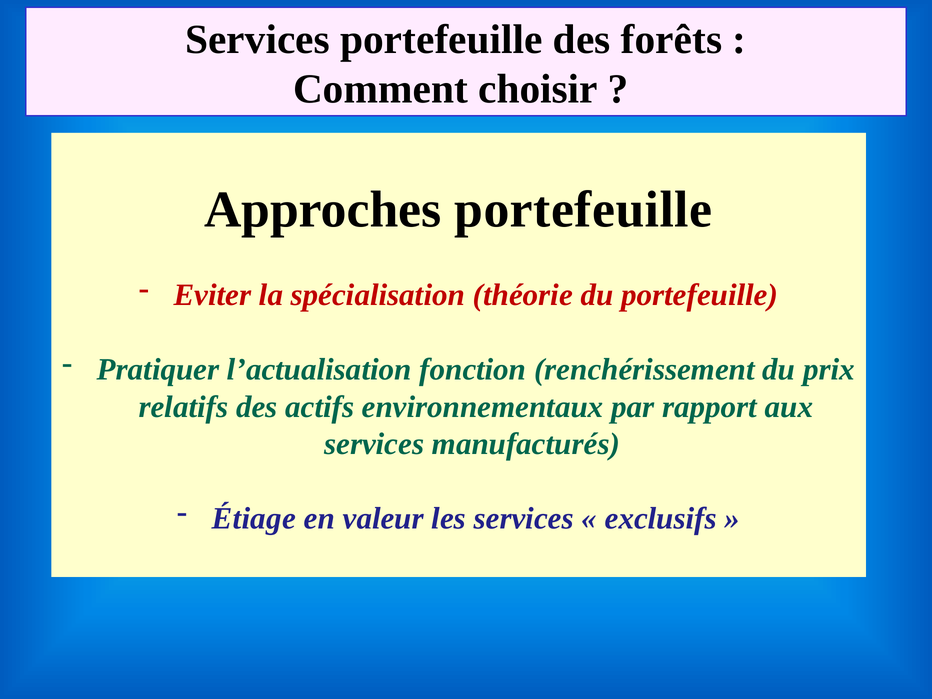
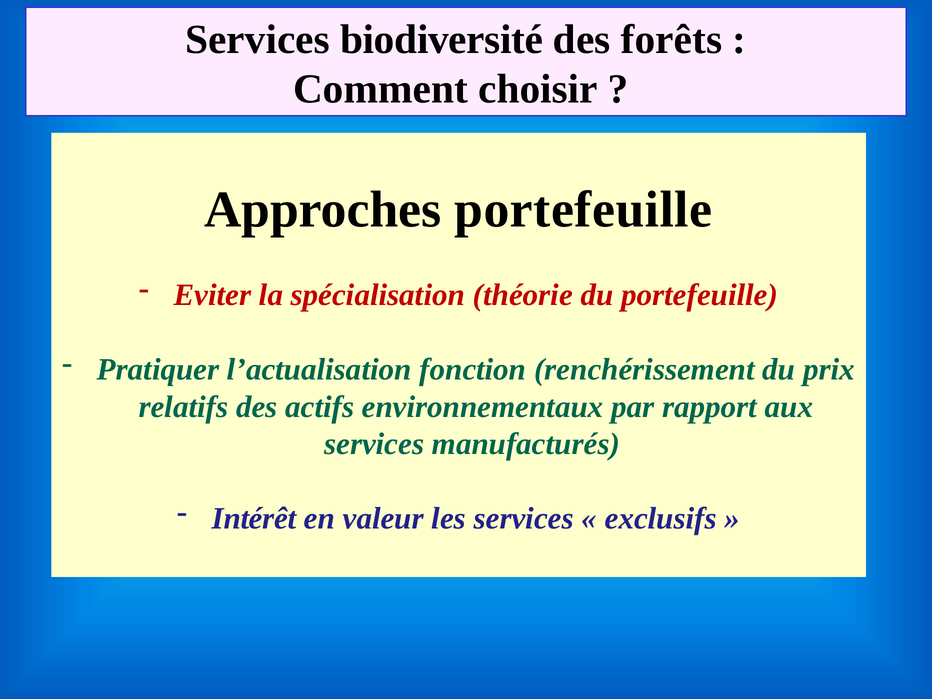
Services portefeuille: portefeuille -> biodiversité (442, 40)
Étiage: Étiage -> Intérêt (254, 519)
